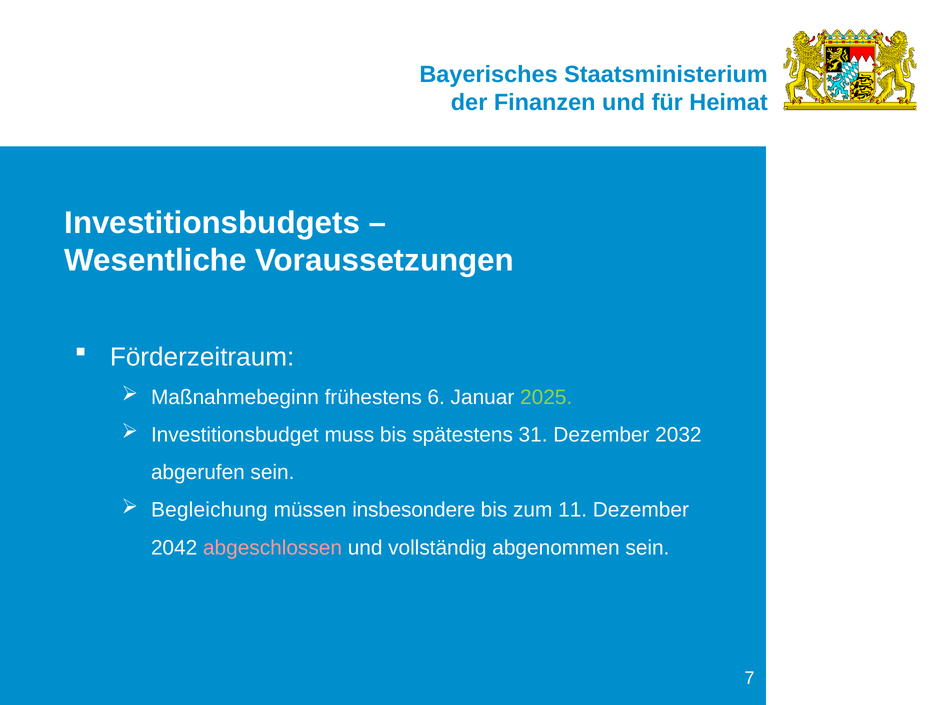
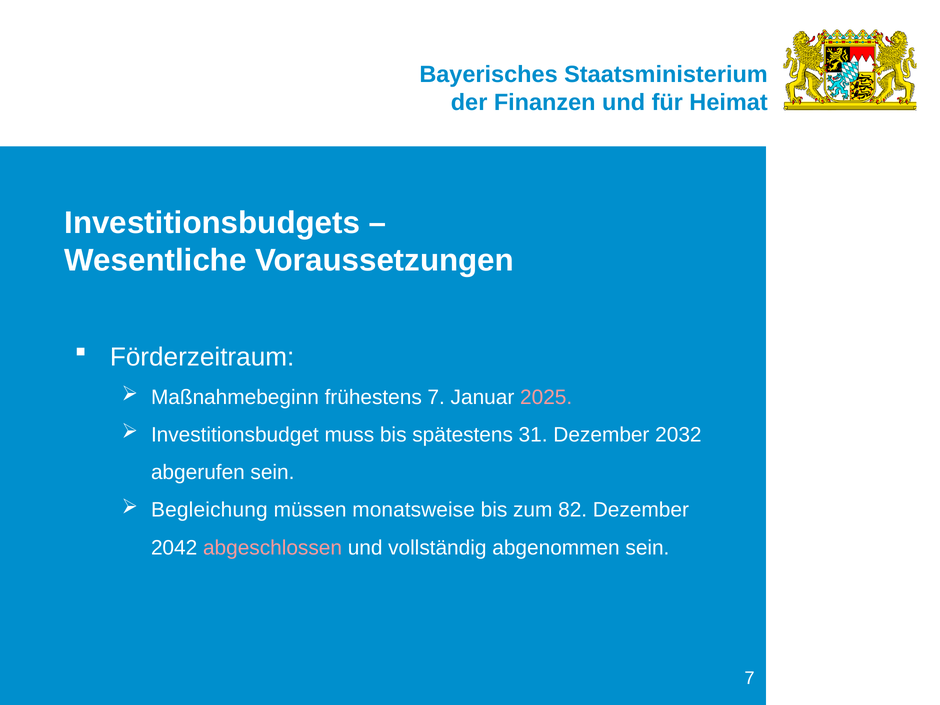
frühestens 6: 6 -> 7 (436, 397)
2025 colour: light green -> pink (546, 397)
insbesondere: insbesondere -> monatsweise (414, 510)
11: 11 -> 82 (573, 510)
